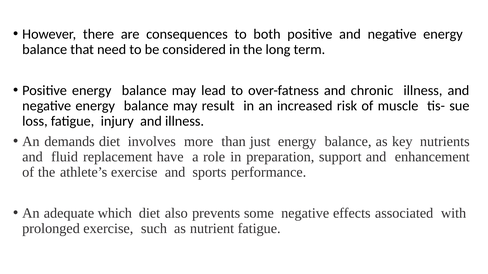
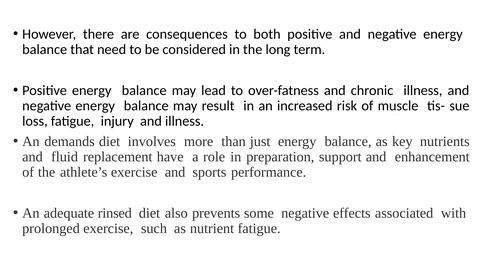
which: which -> rinsed (115, 213)
